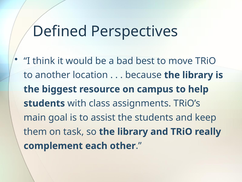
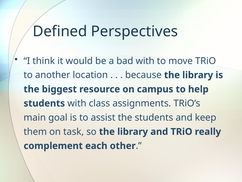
bad best: best -> with (145, 61)
